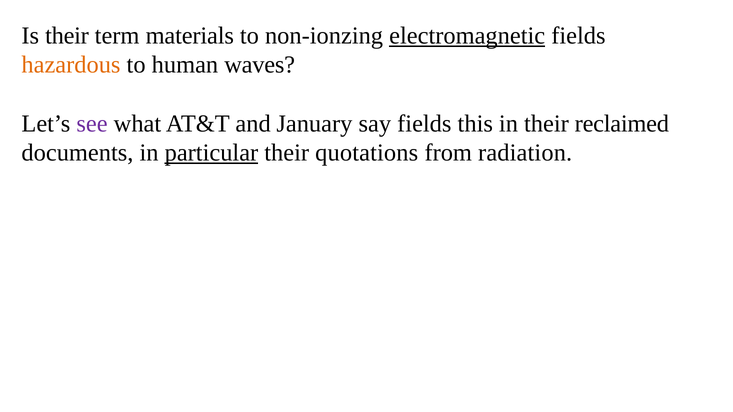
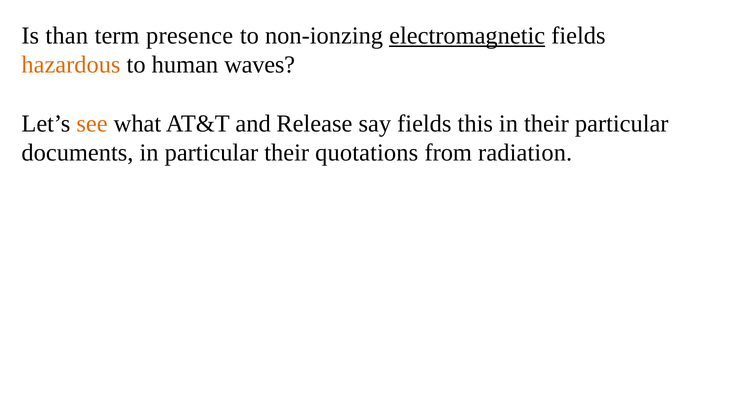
Is their: their -> than (67, 36)
materials: materials -> presence (190, 36)
see colour: purple -> orange (92, 124)
January: January -> Release (314, 124)
their reclaimed: reclaimed -> particular (622, 124)
particular underline: present -> none (211, 153)
